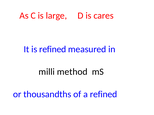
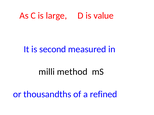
cares: cares -> value (104, 16)
is refined: refined -> second (53, 49)
